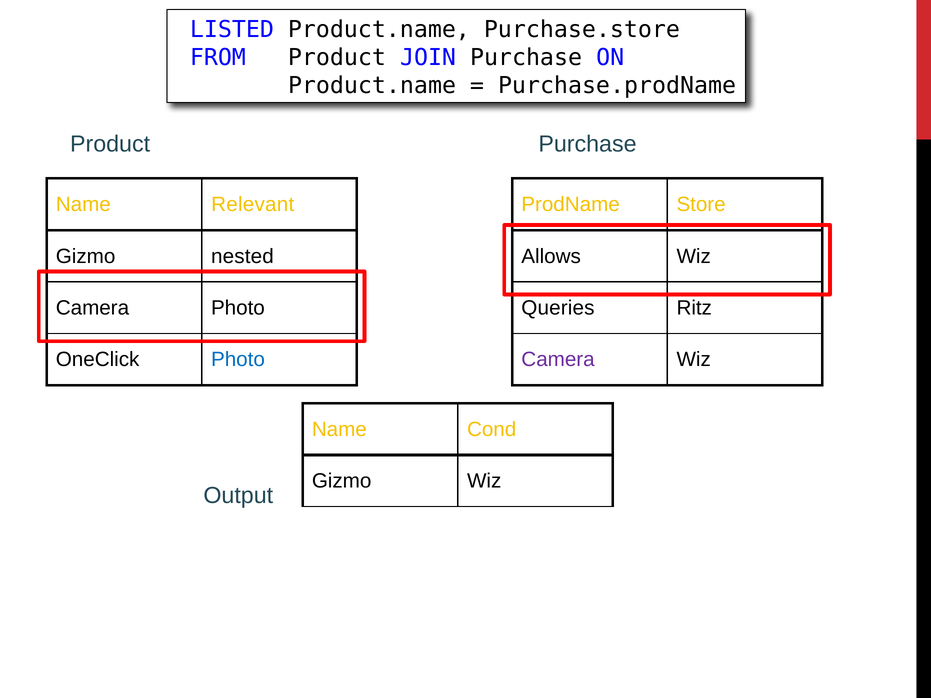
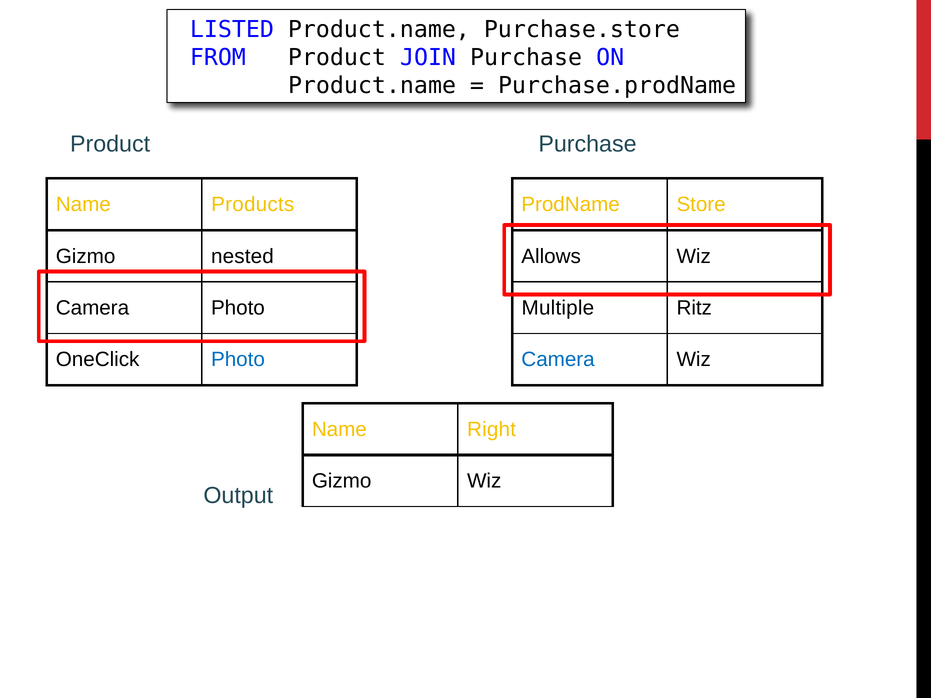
Relevant: Relevant -> Products (253, 205)
Queries: Queries -> Multiple (558, 308)
Camera colour: purple -> blue (558, 360)
Cond: Cond -> Right (492, 430)
